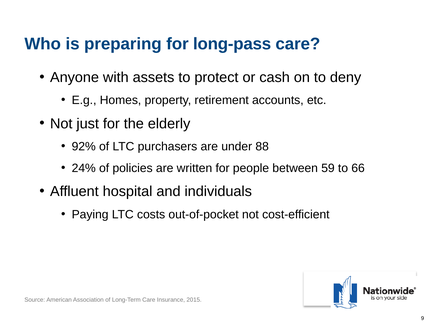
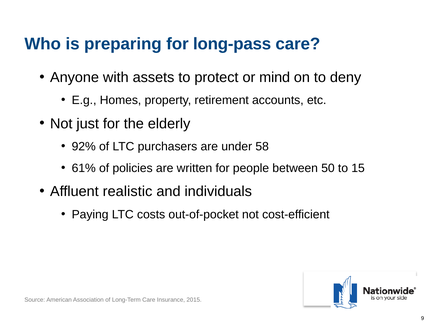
cash: cash -> mind (275, 77)
88: 88 -> 58 (262, 146)
24%: 24% -> 61% (84, 168)
59: 59 -> 50 (328, 168)
66: 66 -> 15 (358, 168)
hospital: hospital -> realistic (128, 191)
